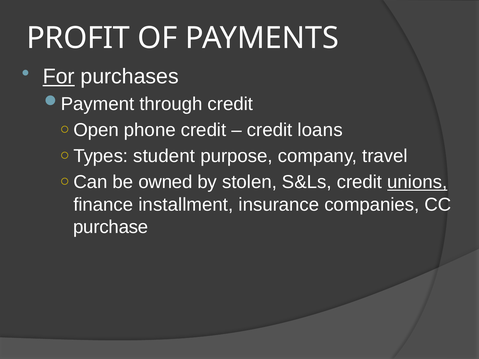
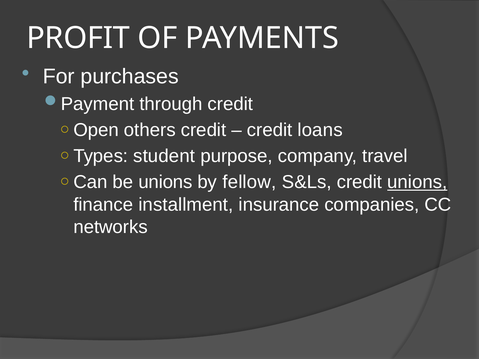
For underline: present -> none (59, 76)
phone: phone -> others (150, 130)
be owned: owned -> unions (165, 182)
stolen: stolen -> fellow (249, 182)
purchase: purchase -> networks (111, 227)
